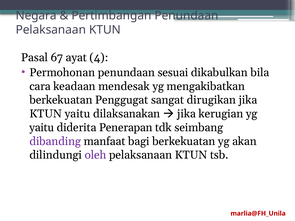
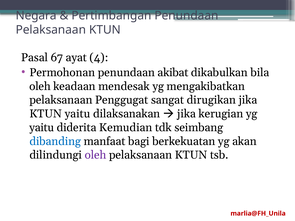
sesuai: sesuai -> akibat (173, 73)
cara: cara -> oleh (40, 86)
berkekuatan: berkekuatan -> pelaksanaan (61, 100)
Penerapan: Penerapan -> Kemudian (126, 128)
dibanding colour: purple -> blue (55, 141)
